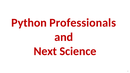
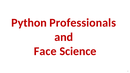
Next: Next -> Face (45, 51)
